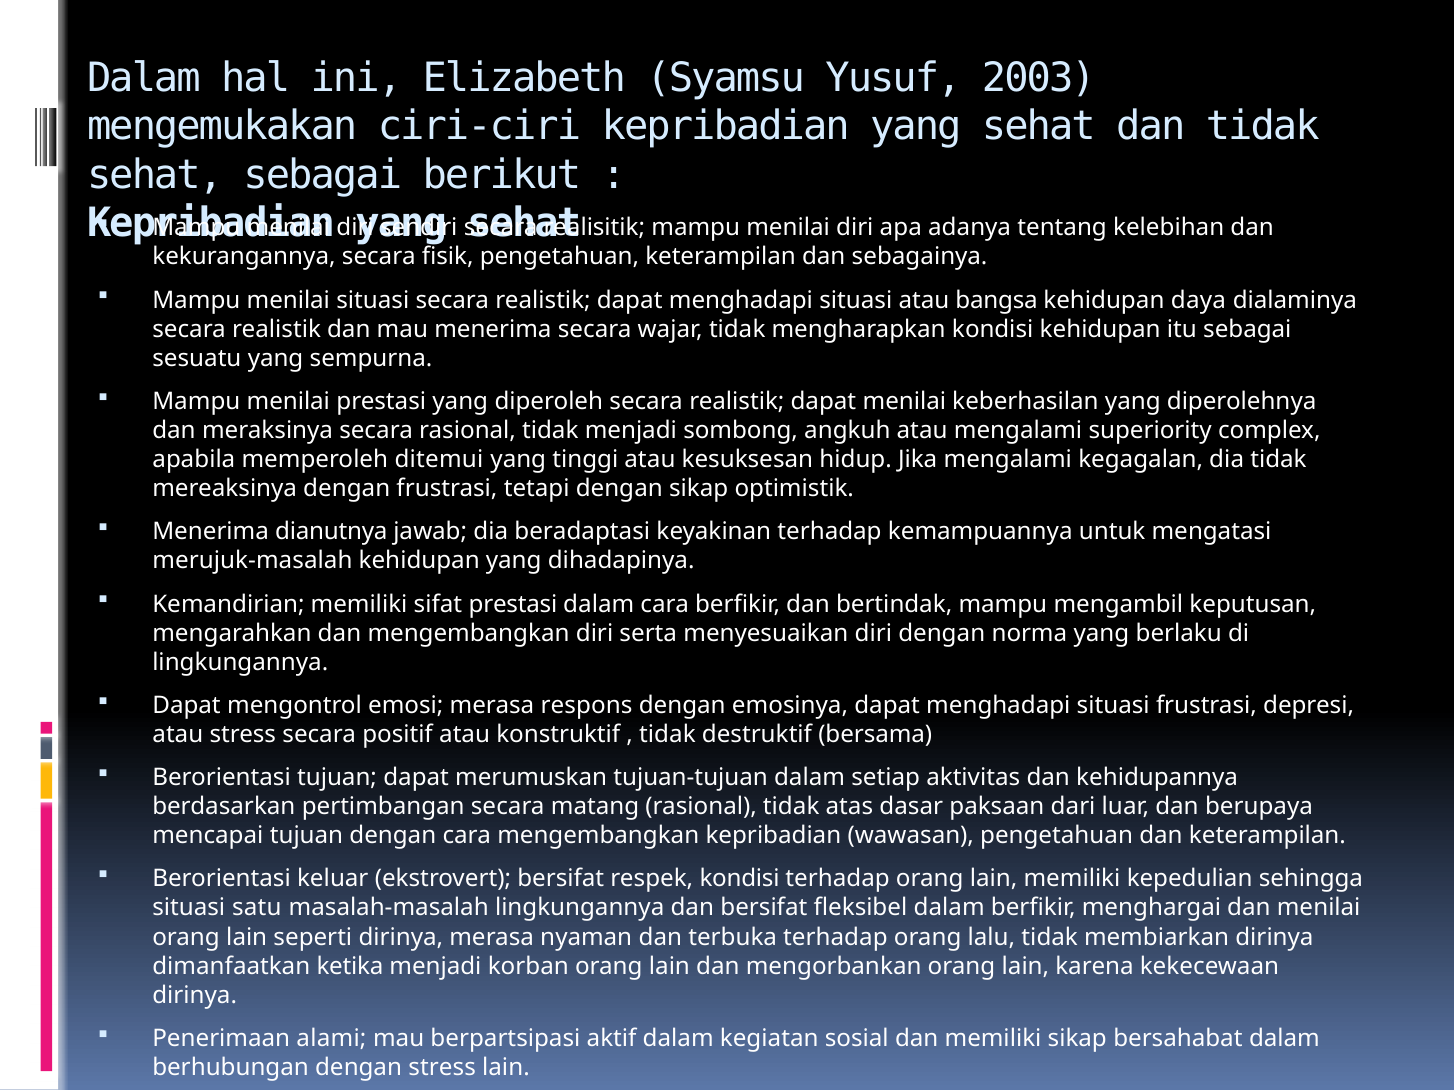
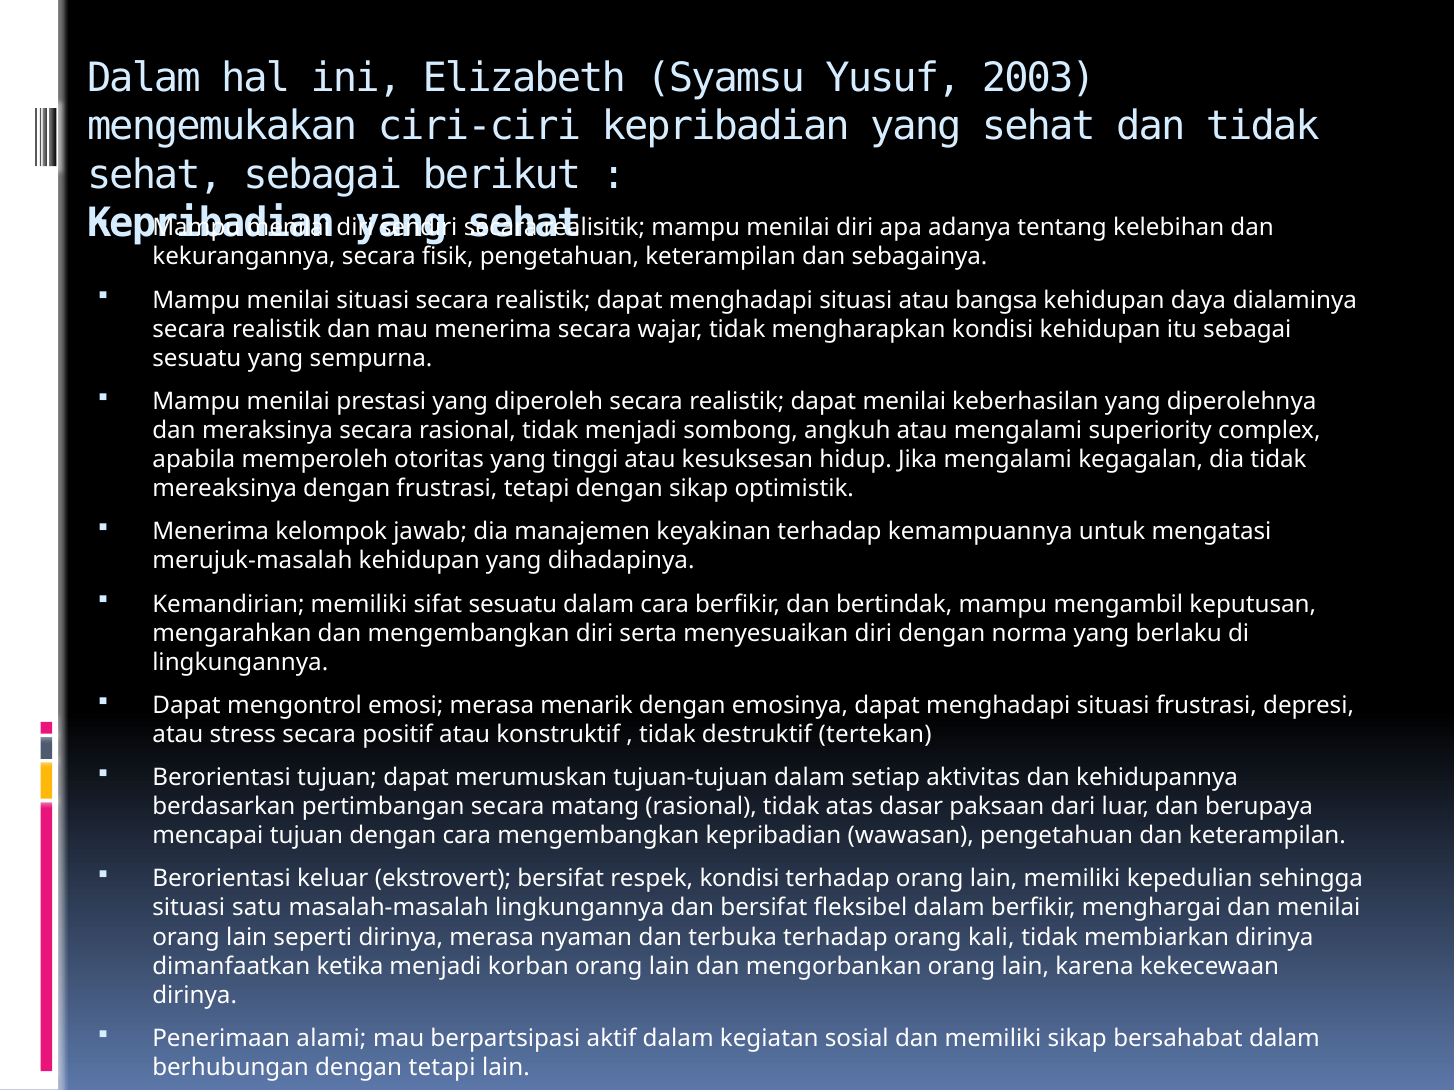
ditemui: ditemui -> otoritas (439, 460)
Menerima dianutnya: dianutnya -> kelompok (331, 532)
beradaptasi: beradaptasi -> manajemen (582, 532)
sifat prestasi: prestasi -> sesuatu (513, 604)
respons: respons -> menarik (587, 706)
bersama: bersama -> tertekan (875, 735)
lalu: lalu -> kali (991, 938)
dengan stress: stress -> tetapi (442, 1068)
